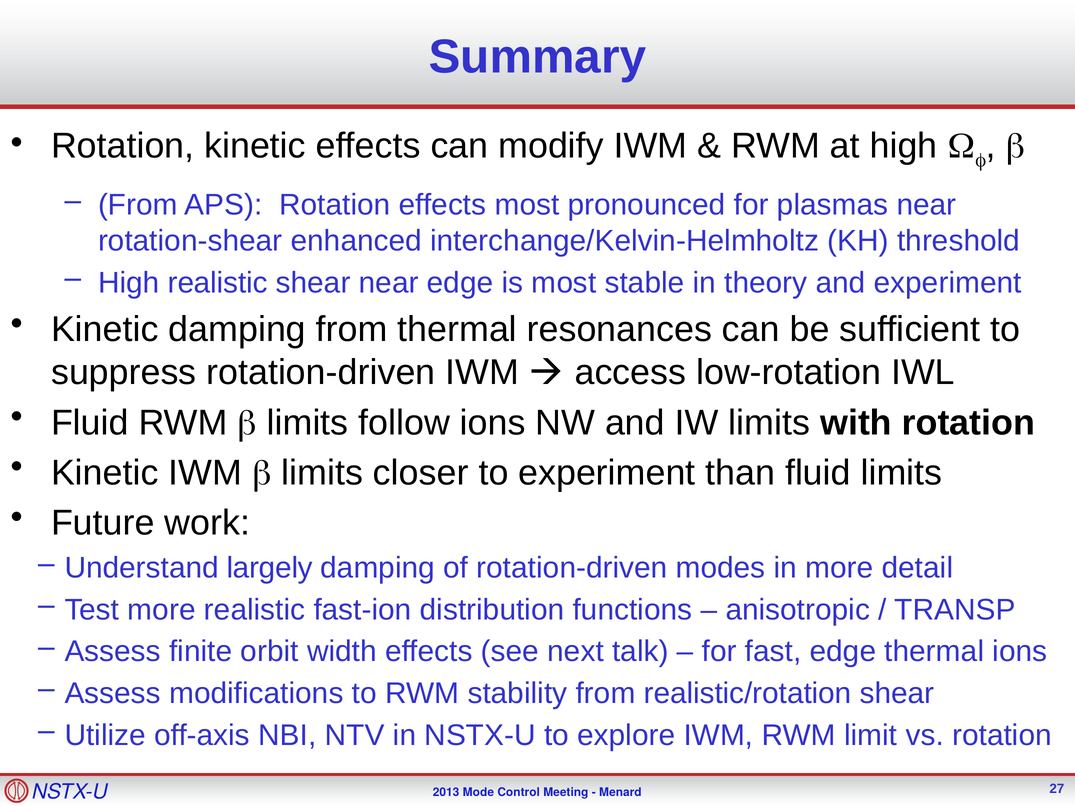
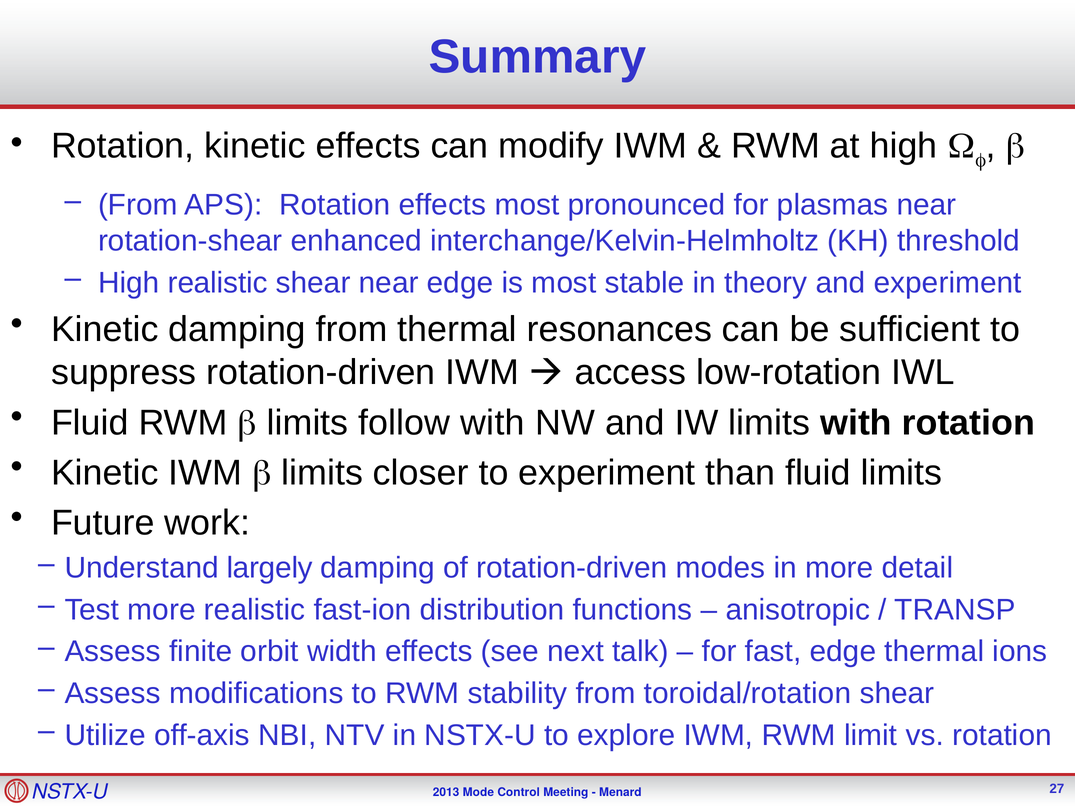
follow ions: ions -> with (492, 423)
realistic/rotation: realistic/rotation -> toroidal/rotation (747, 694)
